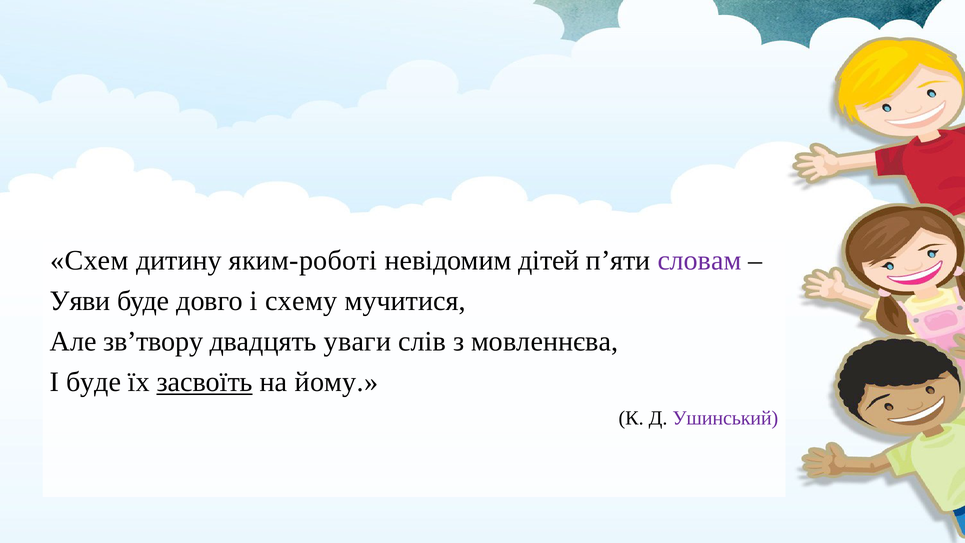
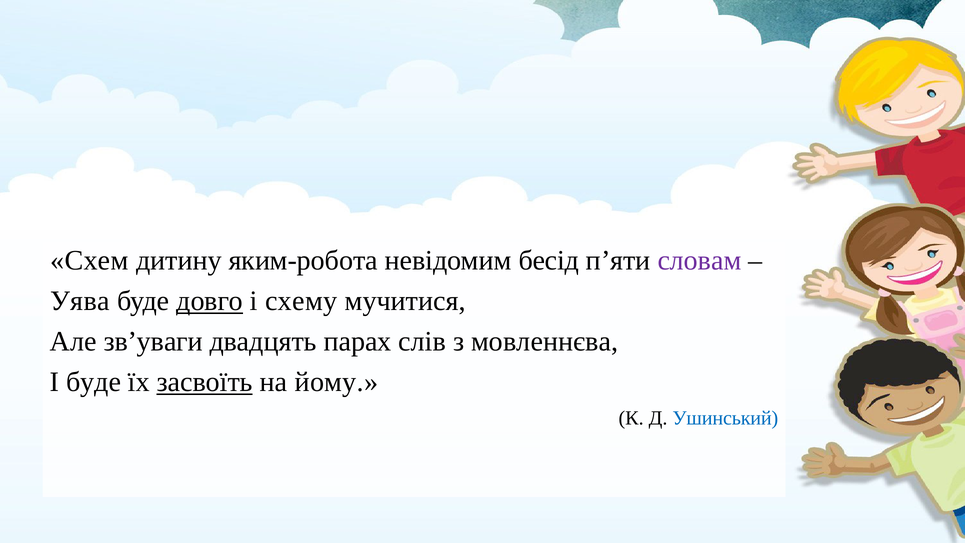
яким-роботі: яким-роботі -> яким-робота (303, 261)
дітей: дітей -> бесід (549, 261)
Уяви: Уяви -> Уява (80, 301)
довго underline: none -> present (210, 301)
зв’твору: зв’твору -> зв’уваги (153, 341)
уваги: уваги -> парах (358, 341)
Ушинський colour: purple -> blue (725, 418)
